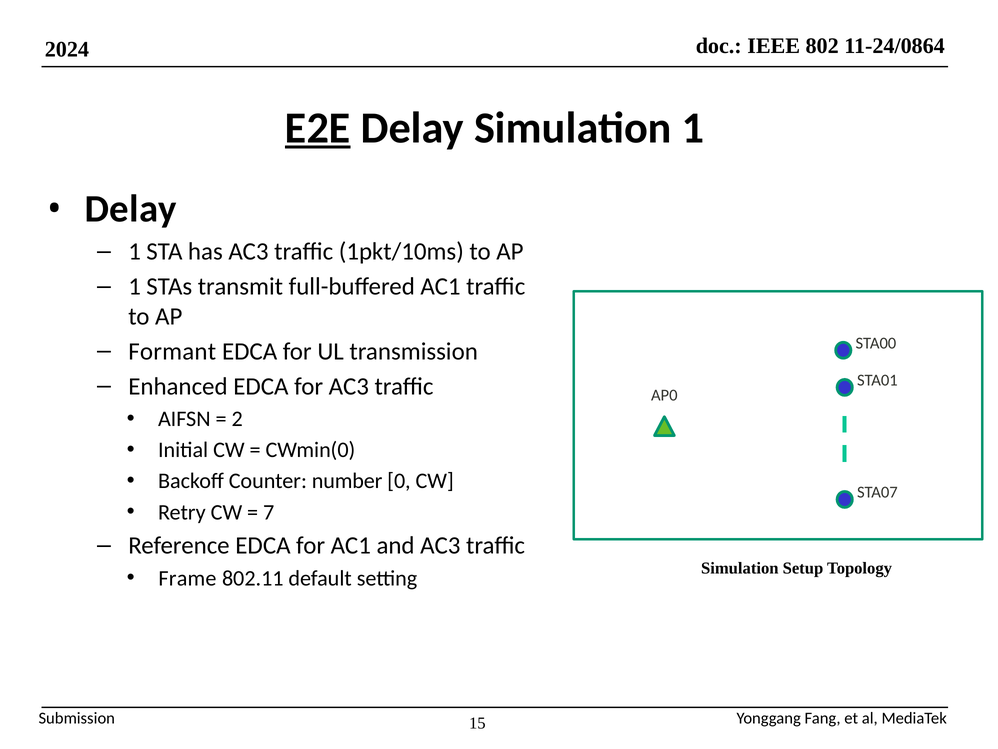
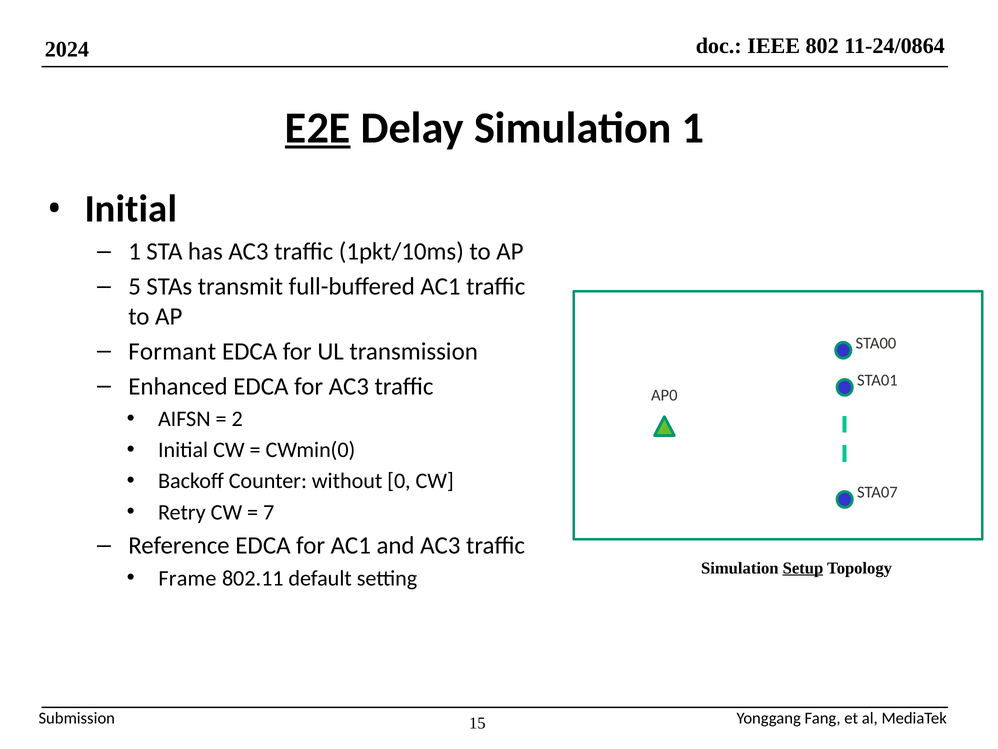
Delay: Delay -> Initial (131, 209)
1: 1 -> 5 (135, 286)
number: number -> without (347, 481)
Setup underline: none -> present (803, 568)
